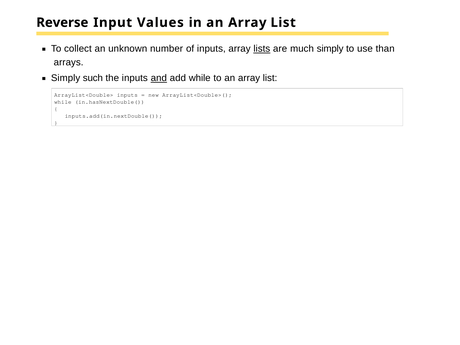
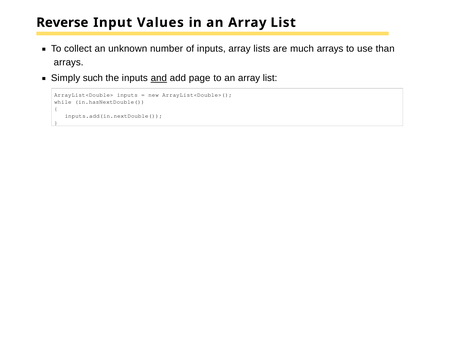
lists underline: present -> none (262, 49)
much simply: simply -> arrays (330, 49)
add while: while -> page (200, 78)
